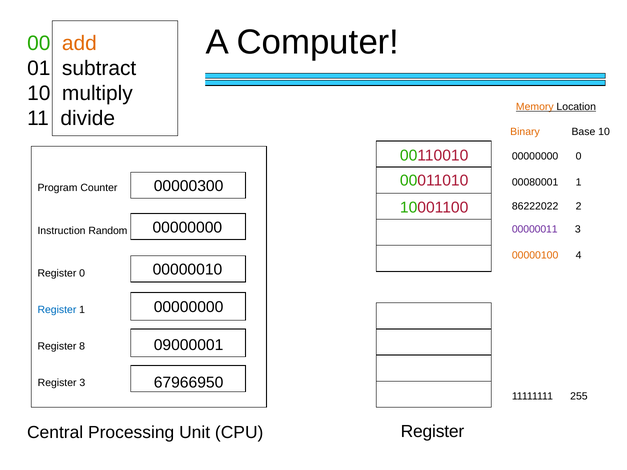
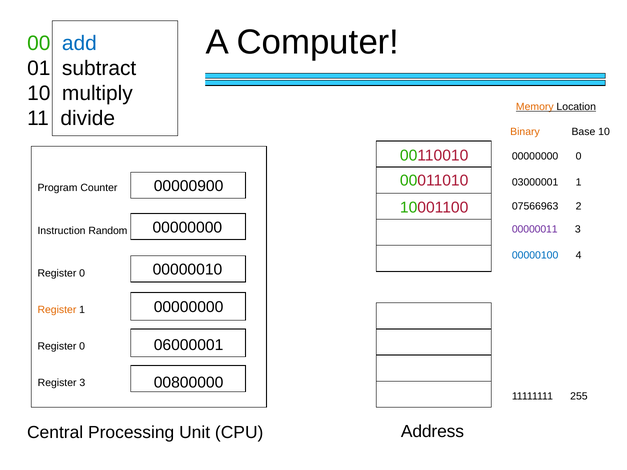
add colour: orange -> blue (79, 43)
00080001: 00080001 -> 03000001 (535, 182)
00000300: 00000300 -> 00000900 (189, 186)
86222022: 86222022 -> 07566963 (535, 207)
00000100 colour: orange -> blue (535, 256)
Register colour: blue -> orange (57, 310)
09000001: 09000001 -> 06000001 (189, 345)
8: 8 -> 0 (82, 347)
67966950: 67966950 -> 00800000 (189, 383)
Register: Register -> Address (432, 432)
